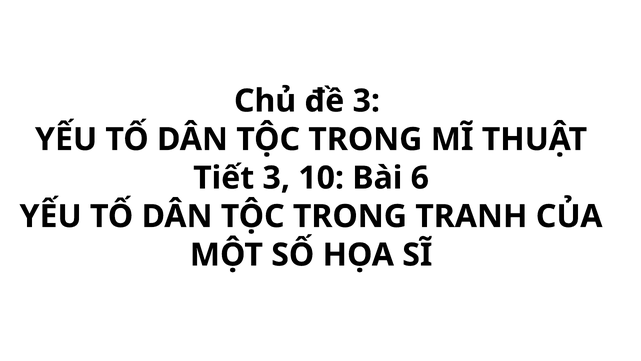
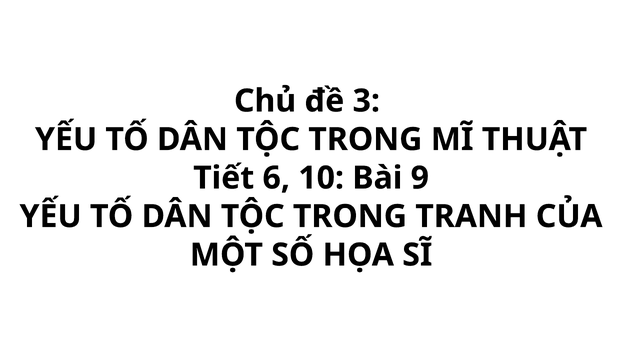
Tiết 3: 3 -> 6 (276, 178)
6: 6 -> 9 (420, 178)
